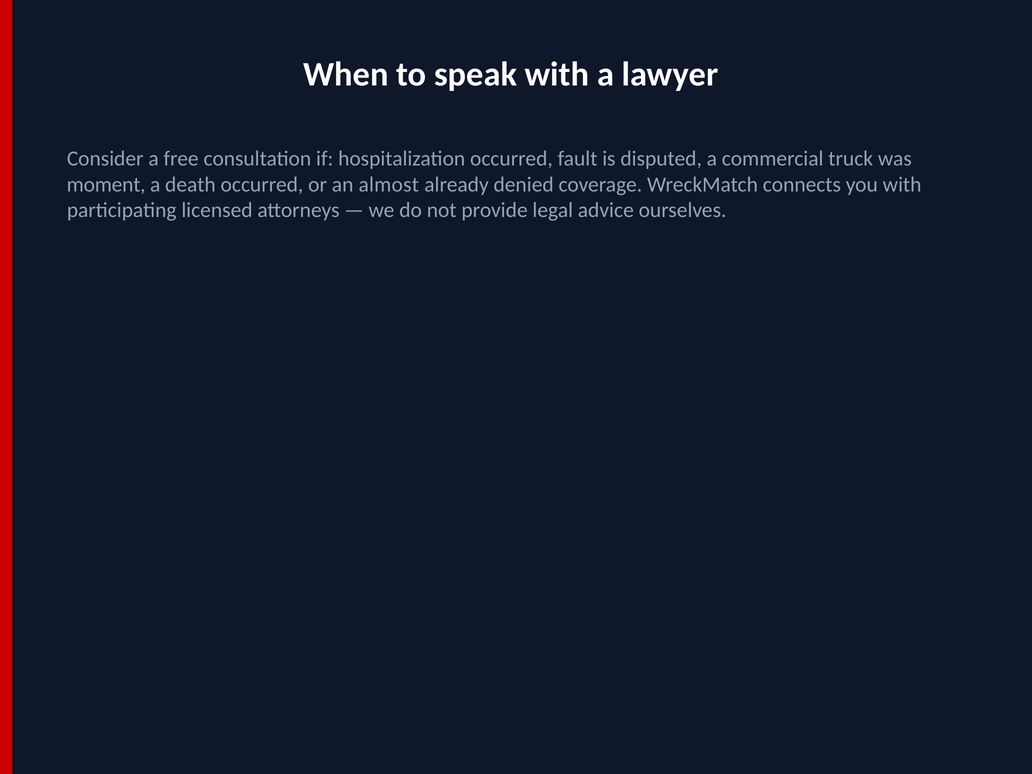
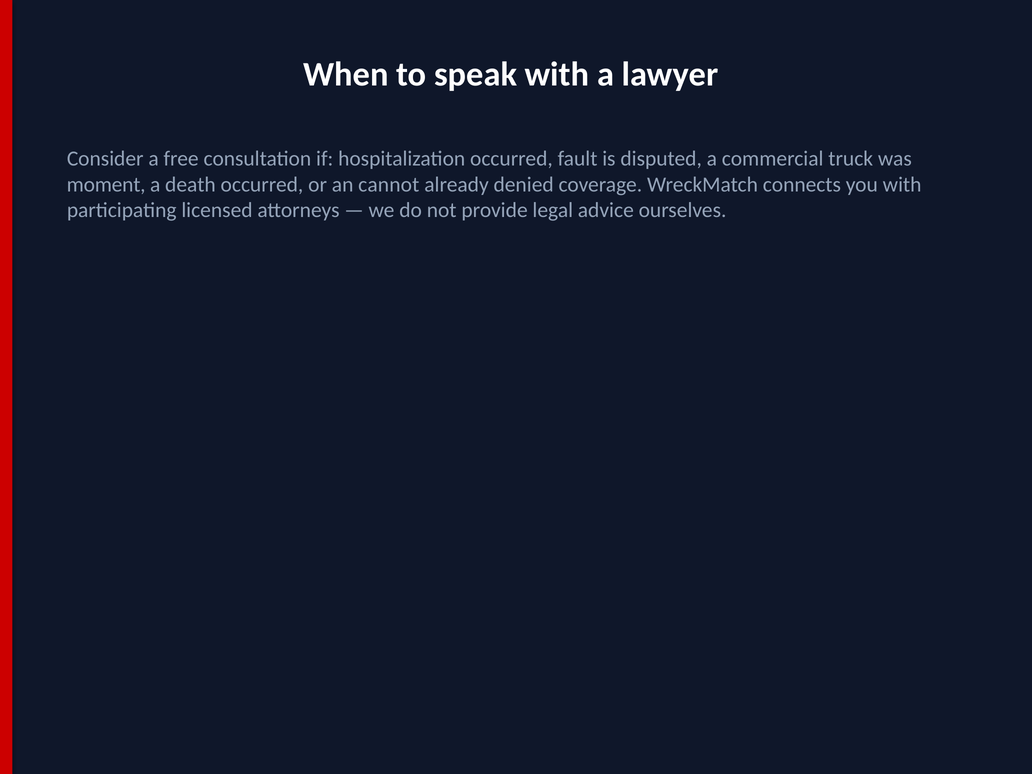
almost: almost -> cannot (389, 185)
